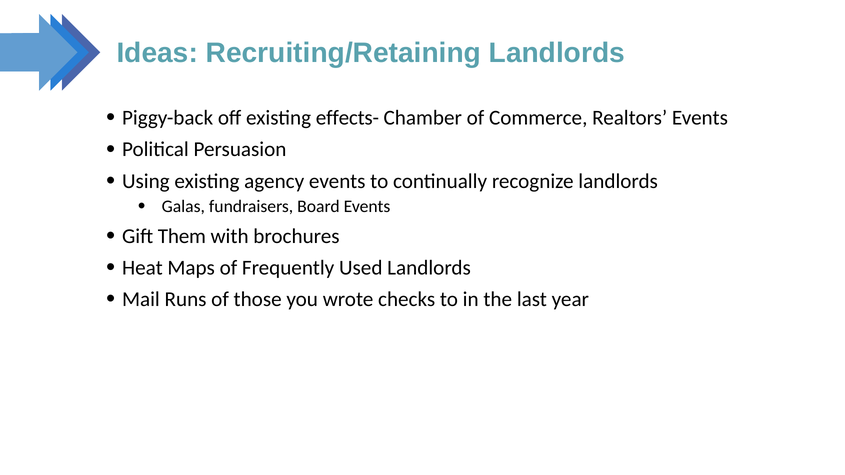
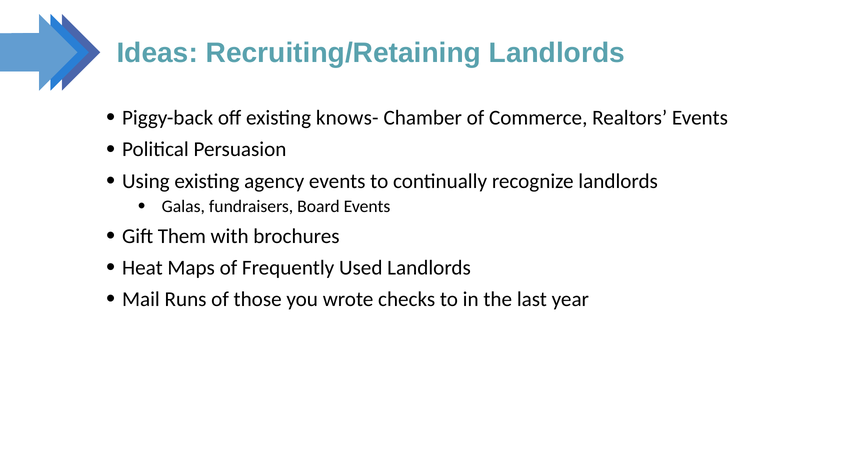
effects-: effects- -> knows- (347, 118)
